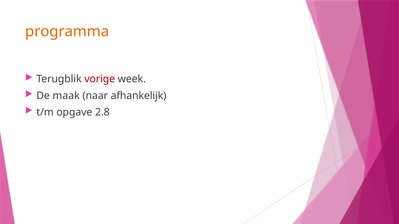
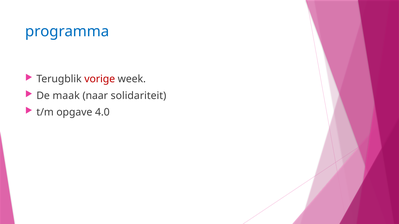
programma colour: orange -> blue (67, 31)
afhankelijk: afhankelijk -> solidariteit (138, 96)
2.8: 2.8 -> 4.0 (102, 112)
